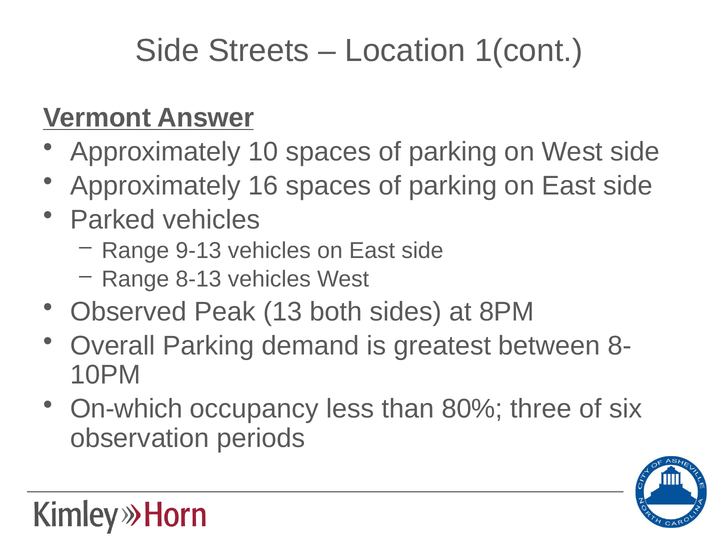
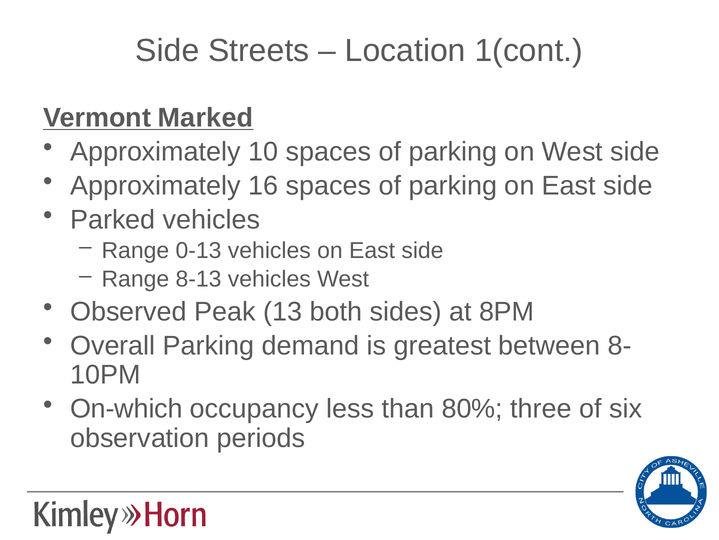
Answer: Answer -> Marked (206, 118)
9-13: 9-13 -> 0-13 (199, 250)
